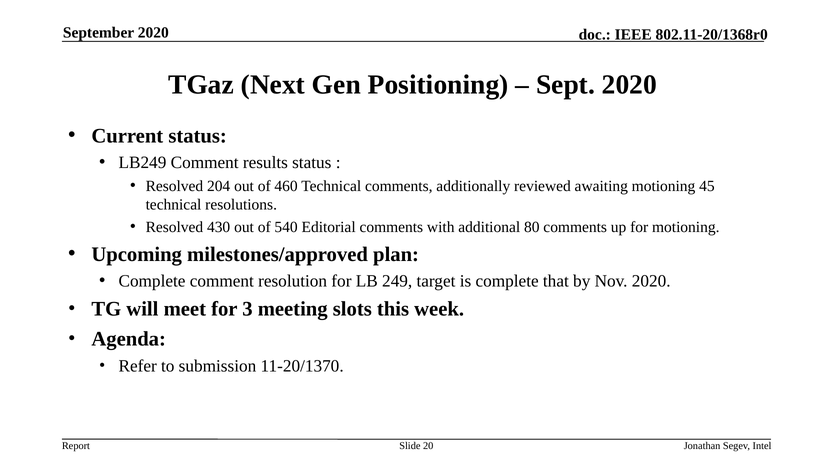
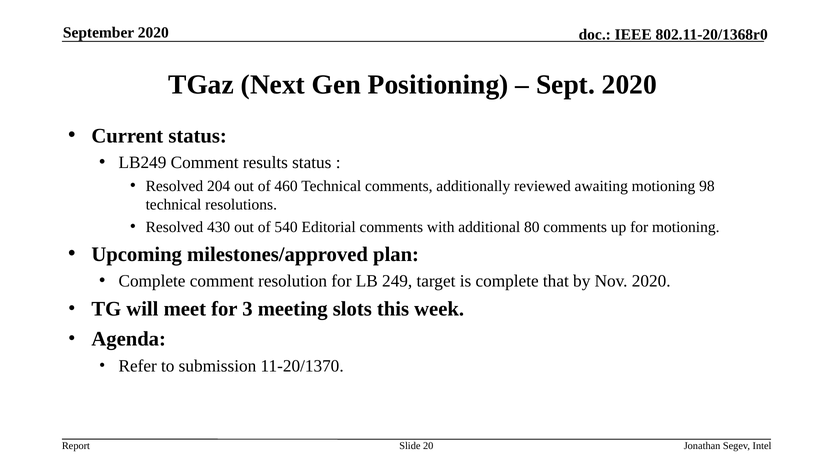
45: 45 -> 98 (707, 186)
